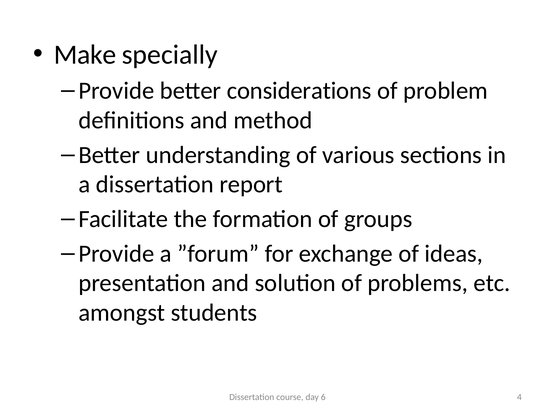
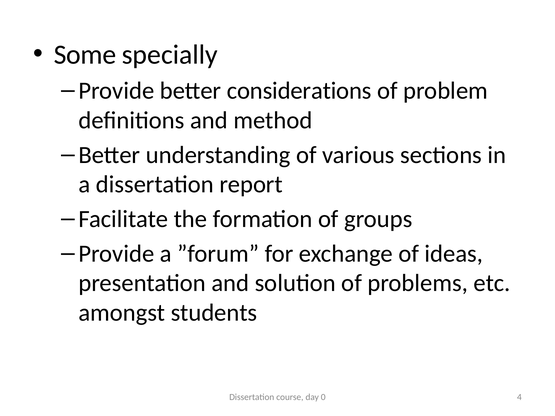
Make: Make -> Some (85, 55)
6: 6 -> 0 (323, 397)
